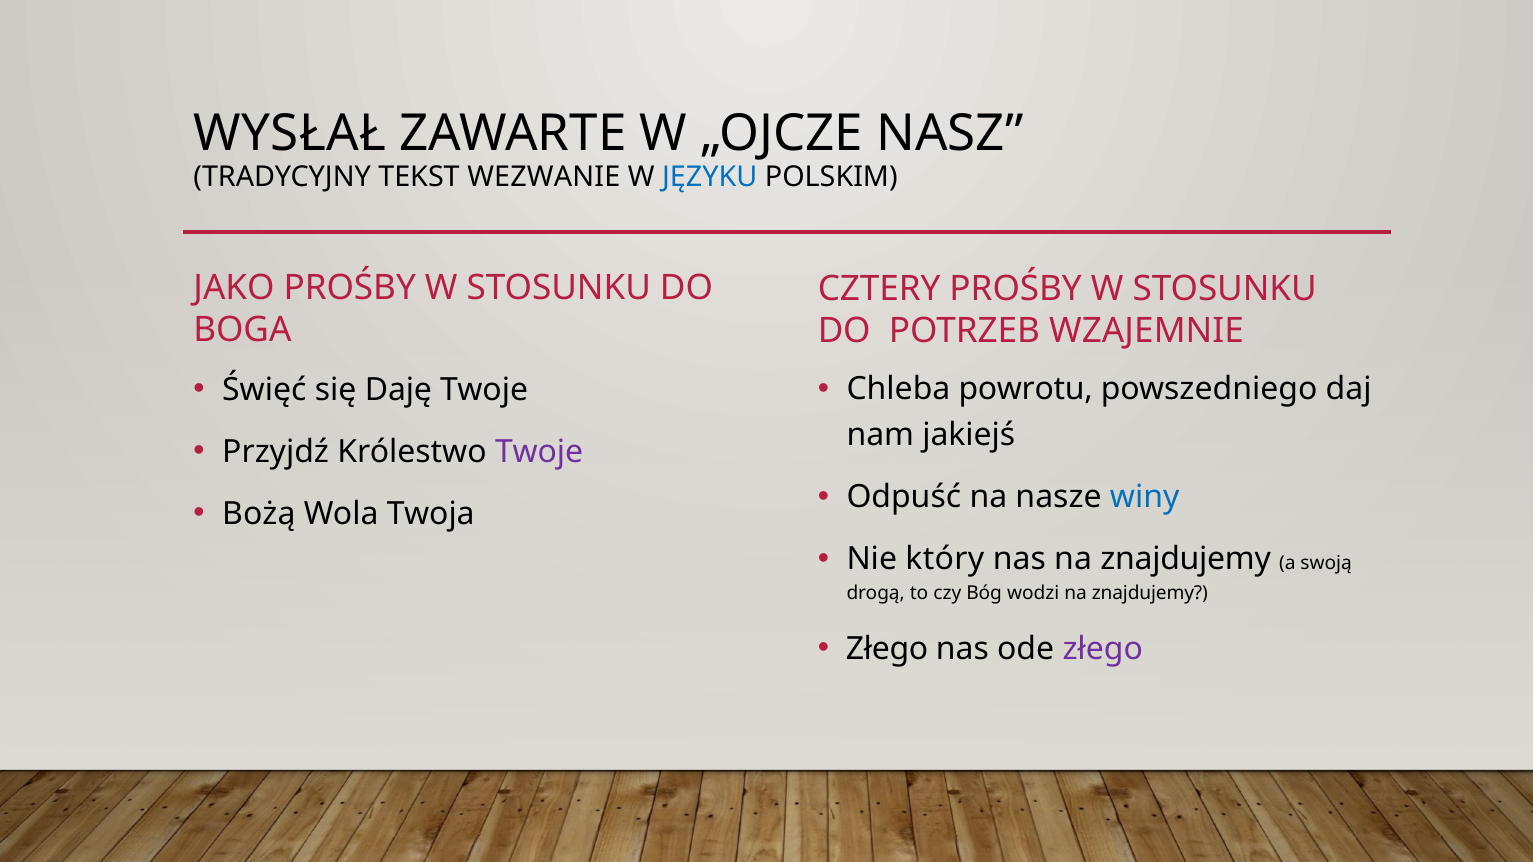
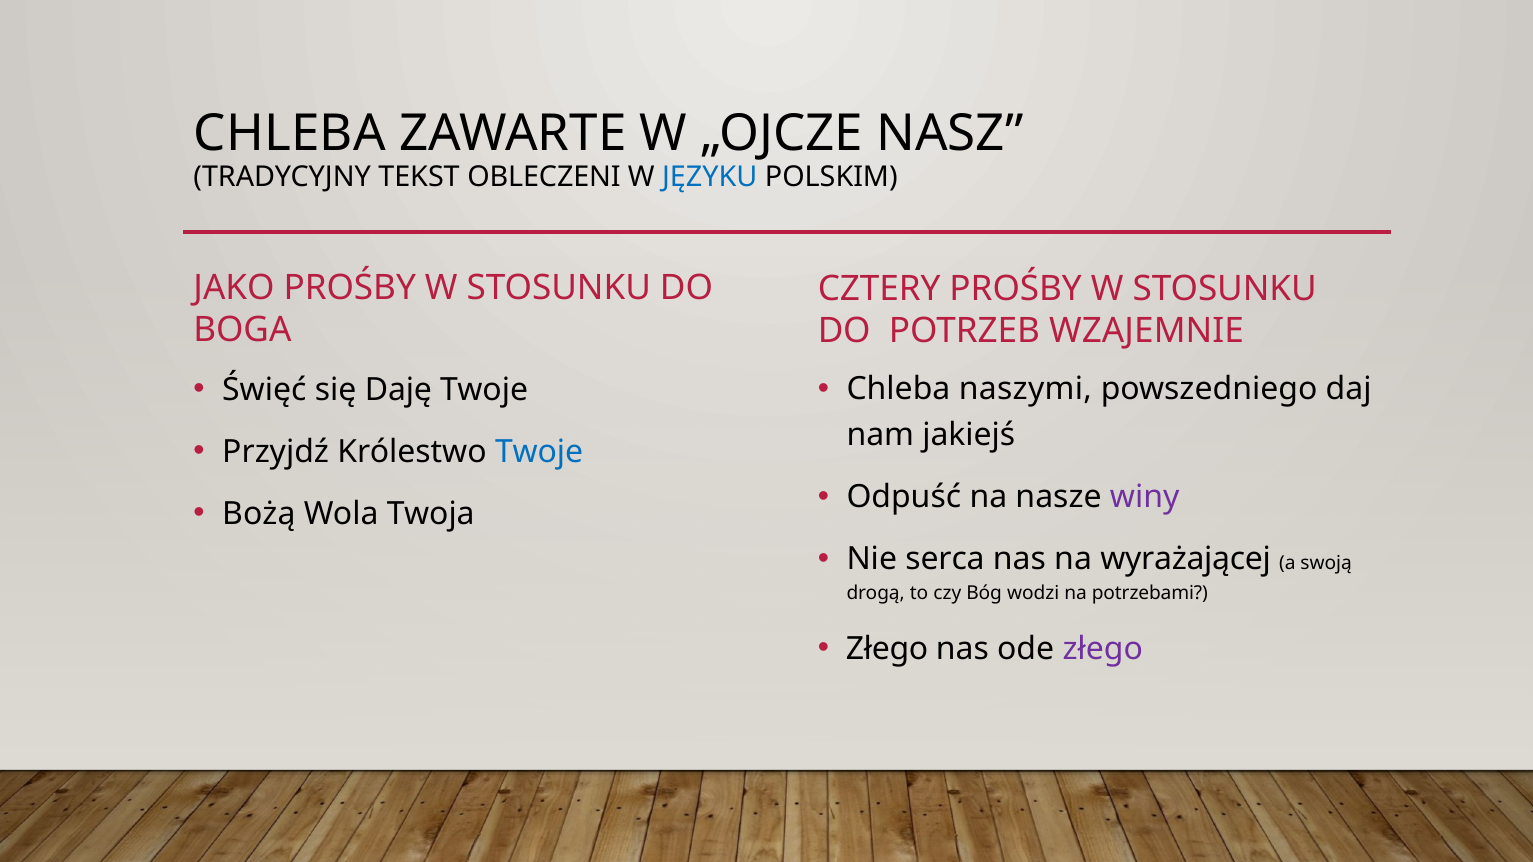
WYSŁAŁ: WYSŁAŁ -> CHLEBA (290, 134)
WEZWANIE: WEZWANIE -> OBLECZENI (544, 177)
powrotu: powrotu -> naszymi (1025, 390)
Twoje colour: purple -> blue (539, 452)
winy colour: blue -> purple (1145, 498)
który: który -> serca (945, 559)
nas na znajdujemy: znajdujemy -> wyrażającej (1186, 559)
wodzi na znajdujemy: znajdujemy -> potrzebami (1150, 594)
